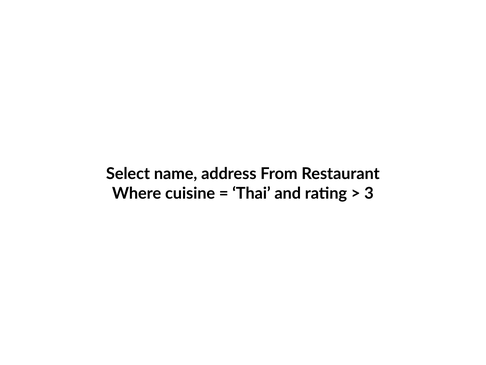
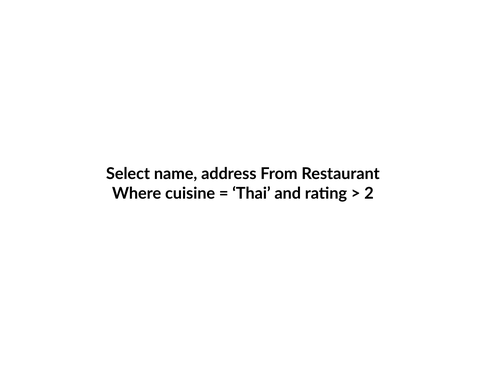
3: 3 -> 2 (369, 193)
